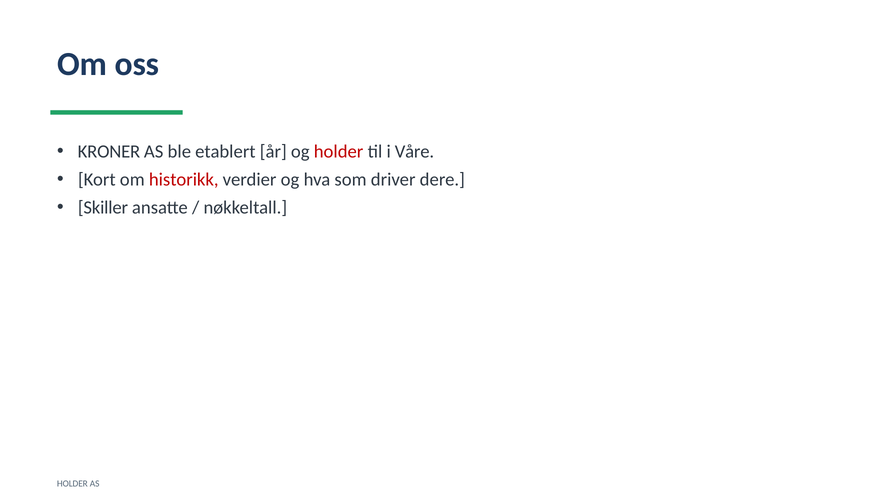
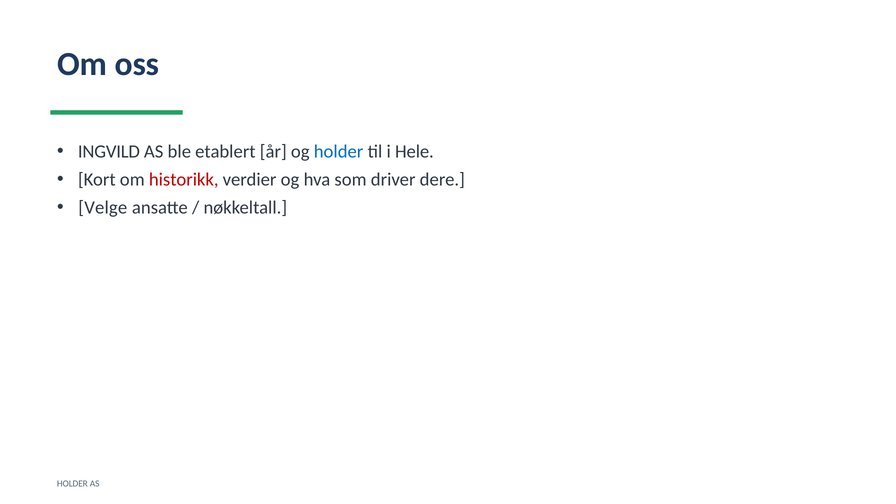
KRONER: KRONER -> INGVILD (109, 152)
holder colour: red -> blue (339, 152)
Våre: Våre -> Hele (414, 152)
Skiller: Skiller -> Velge (103, 208)
